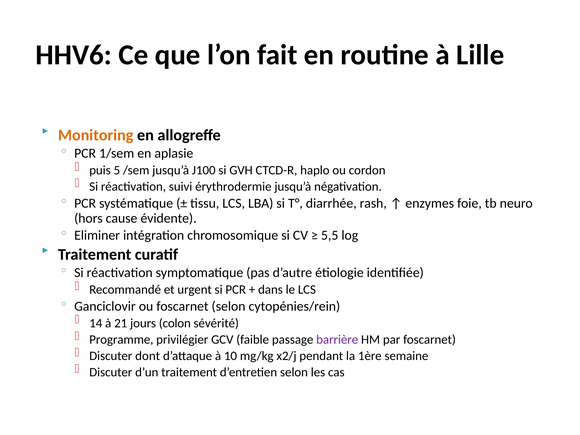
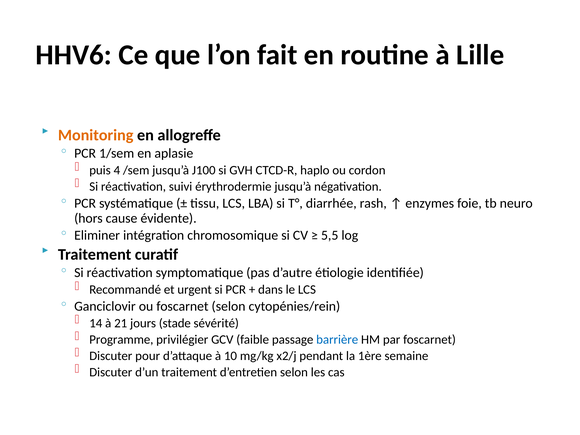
5: 5 -> 4 (117, 170)
colon: colon -> stade (175, 323)
barrière colour: purple -> blue (337, 340)
dont: dont -> pour (148, 356)
